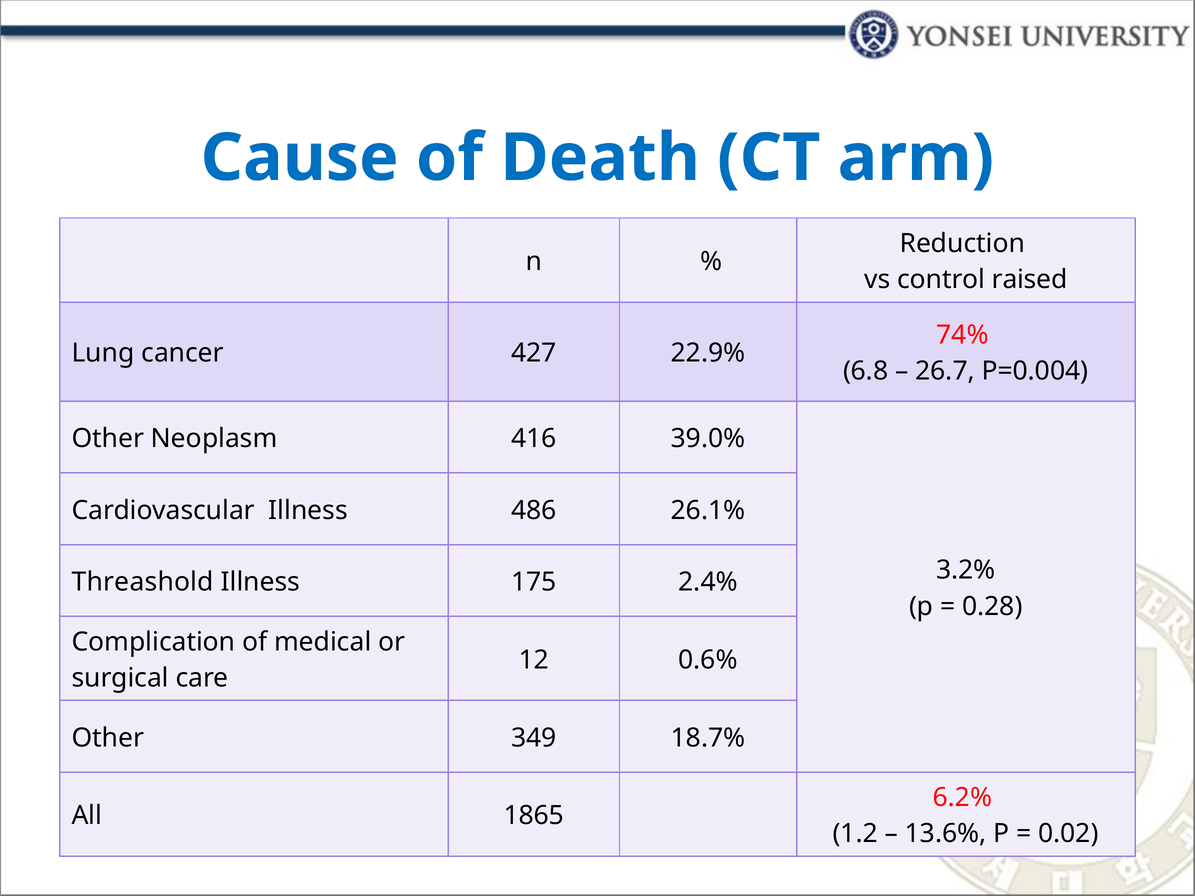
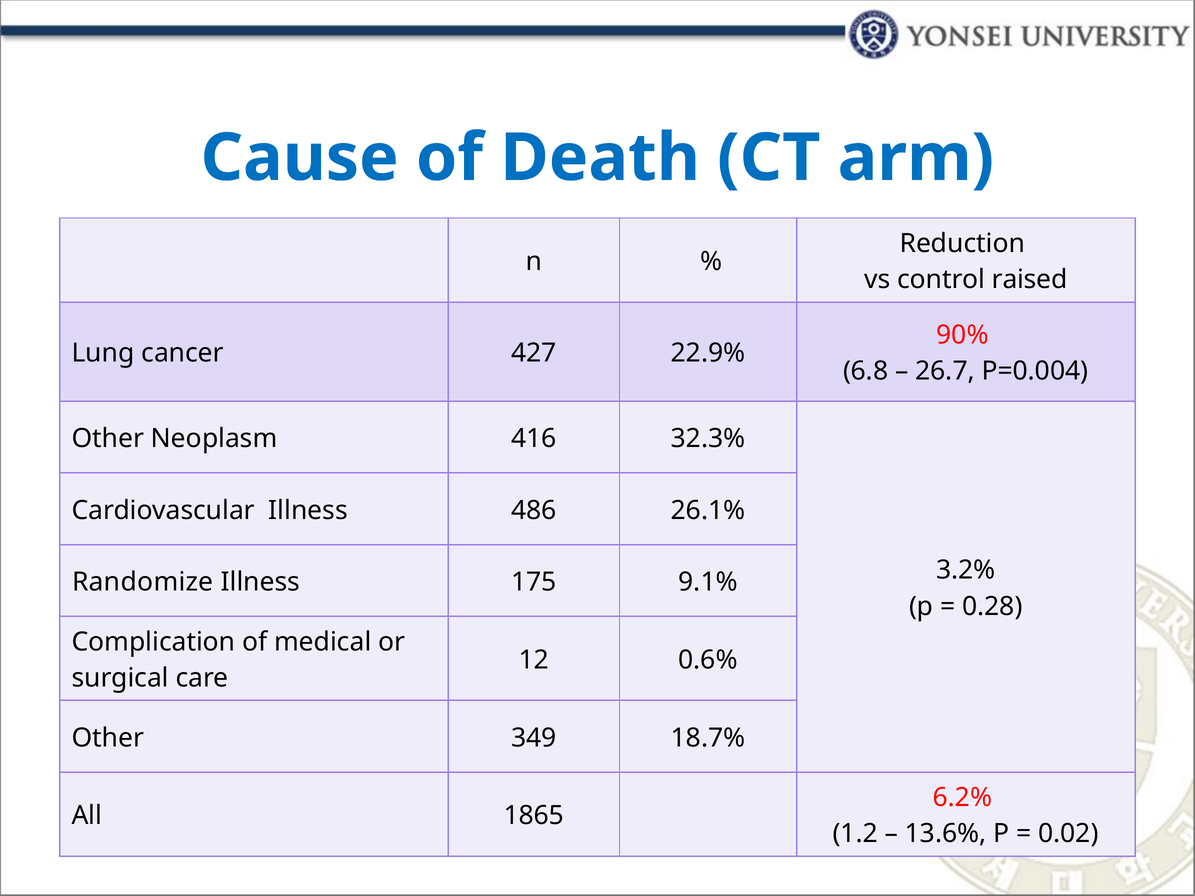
74%: 74% -> 90% (962, 335)
39.0%: 39.0% -> 32.3% (708, 439)
Threashold: Threashold -> Randomize (143, 582)
2.4%: 2.4% -> 9.1% (708, 582)
